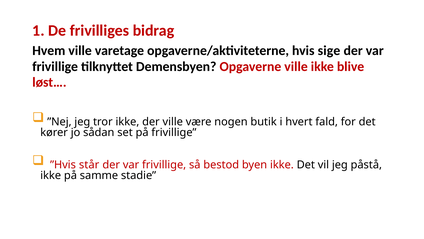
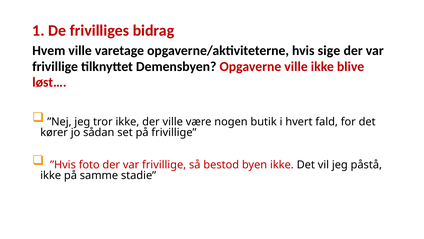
står: står -> foto (89, 165)
